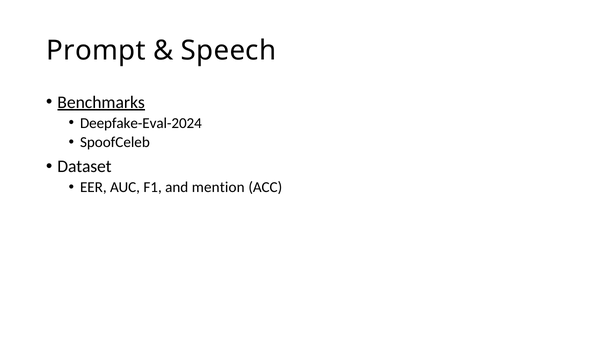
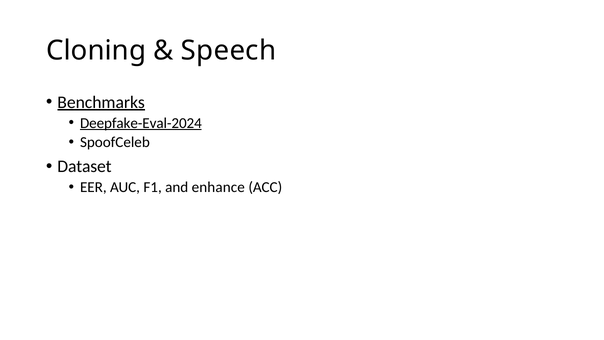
Prompt: Prompt -> Cloning (96, 51)
Deepfake-Eval-2024 underline: none -> present (141, 123)
mention: mention -> enhance (218, 187)
